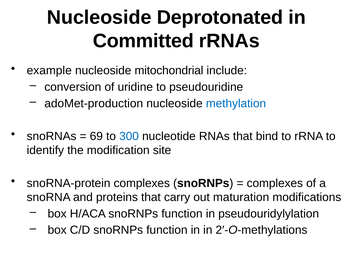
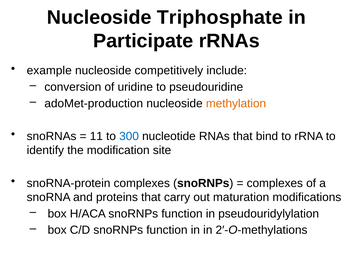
Deprotonated: Deprotonated -> Triphosphate (220, 18)
Committed: Committed -> Participate (143, 41)
mitochondrial: mitochondrial -> competitively (169, 71)
methylation colour: blue -> orange (236, 104)
69: 69 -> 11 (96, 137)
